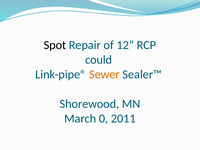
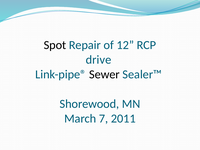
could: could -> drive (99, 60)
Sewer colour: orange -> black (104, 74)
0: 0 -> 7 (104, 119)
